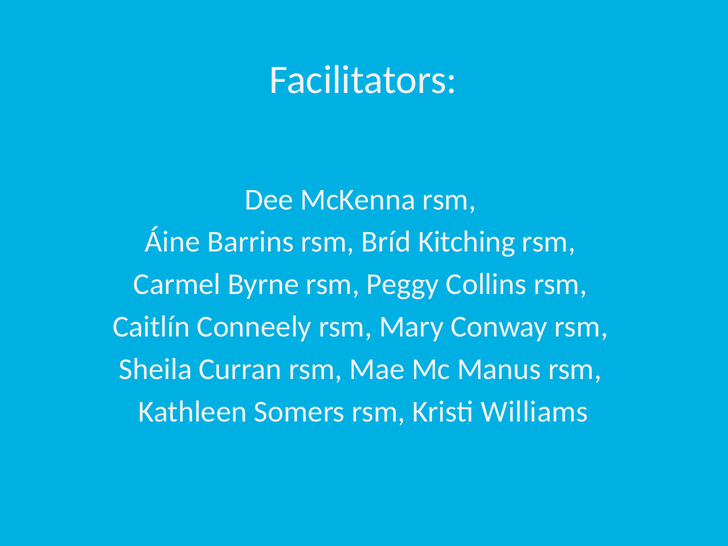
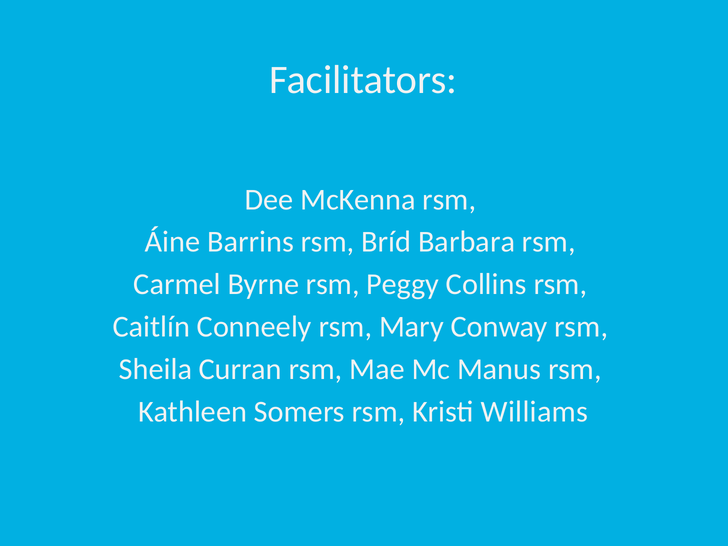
Kitching: Kitching -> Barbara (467, 242)
